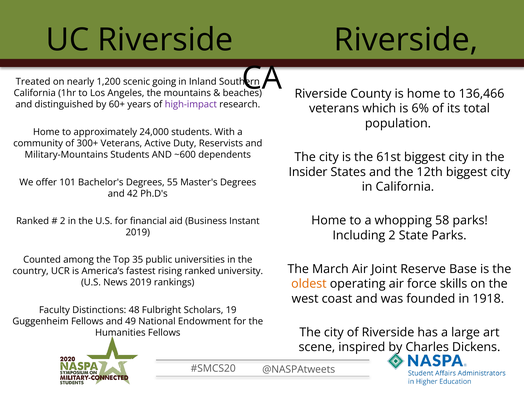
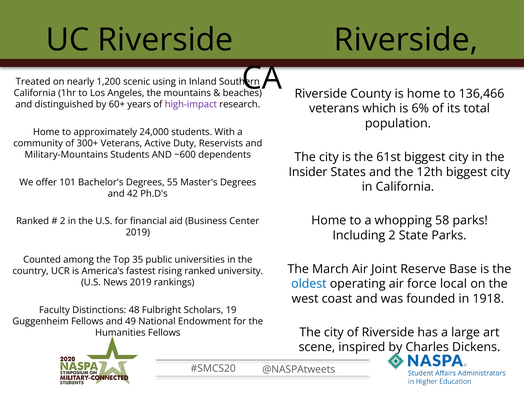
going: going -> using (164, 82)
Instant: Instant -> Center (244, 221)
oldest colour: orange -> blue (309, 284)
skills: skills -> local (453, 284)
